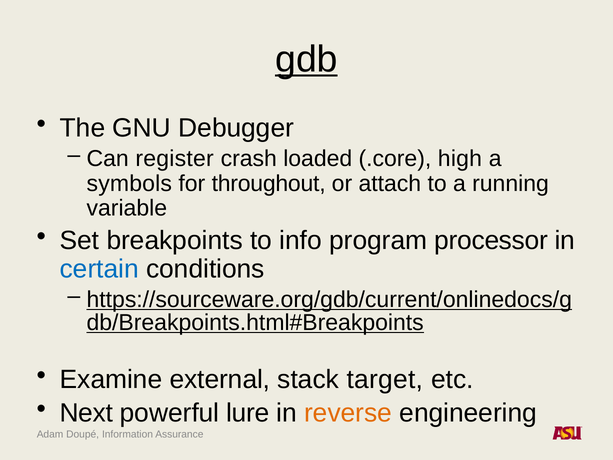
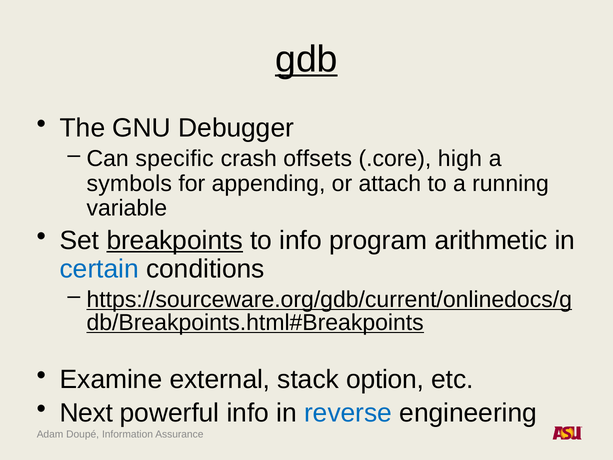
register: register -> specific (175, 159)
loaded: loaded -> offsets (318, 159)
throughout: throughout -> appending (269, 183)
breakpoints underline: none -> present (175, 240)
processor: processor -> arithmetic (491, 240)
target: target -> option (385, 379)
powerful lure: lure -> info (248, 413)
reverse colour: orange -> blue (348, 413)
